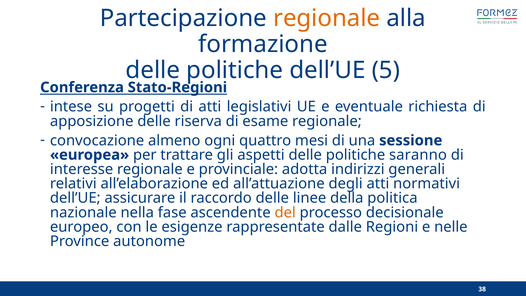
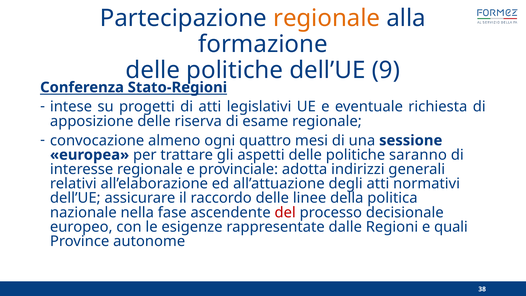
5: 5 -> 9 (386, 70)
del colour: orange -> red (285, 212)
nelle: nelle -> quali (451, 227)
